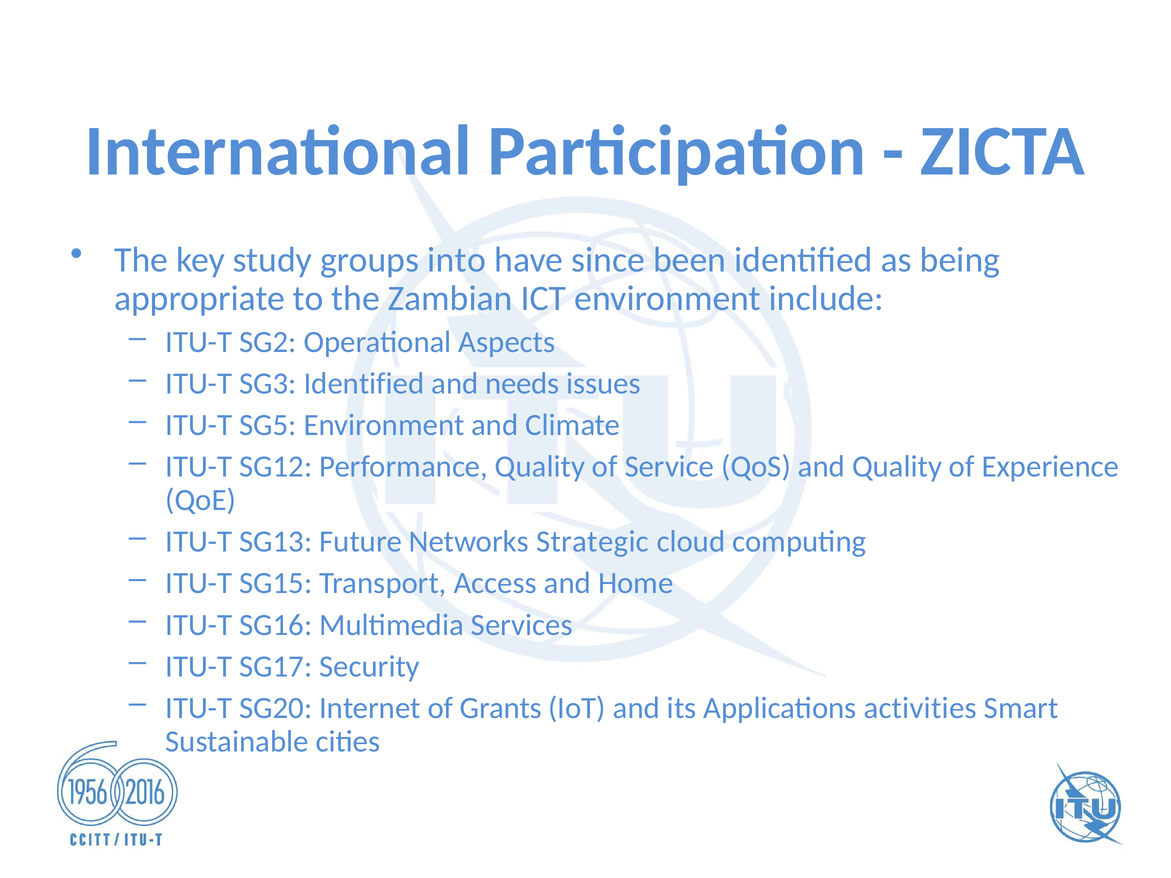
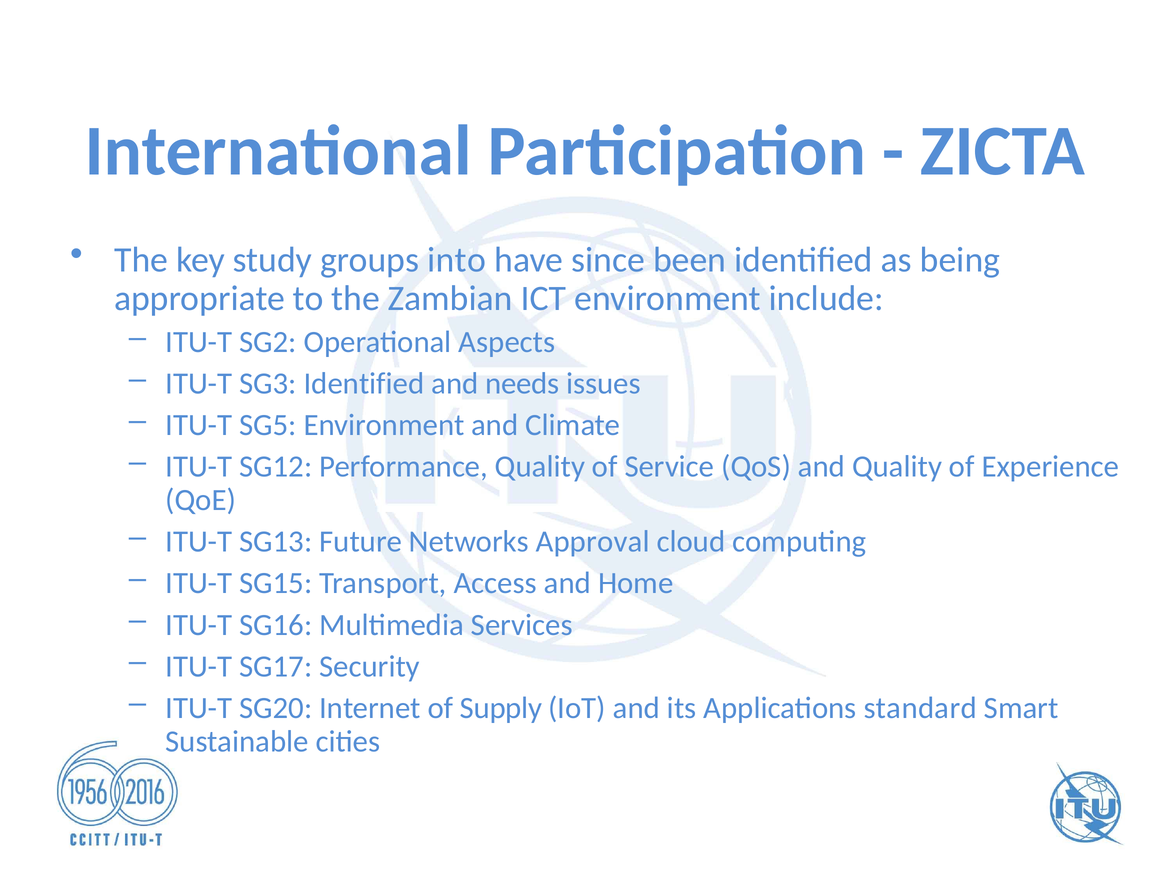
Strategic: Strategic -> Approval (593, 542)
Grants: Grants -> Supply (501, 708)
activities: activities -> standard (920, 708)
